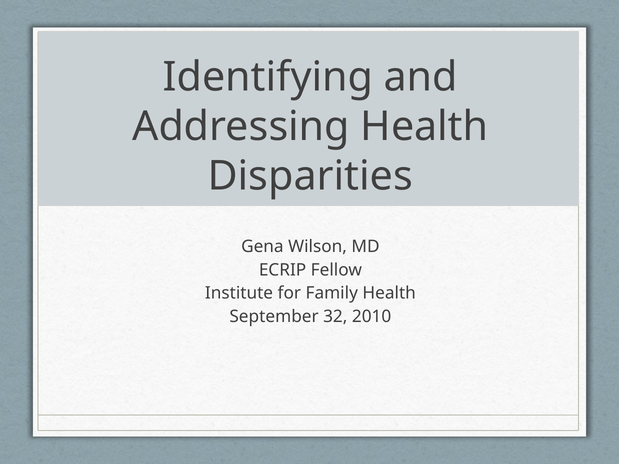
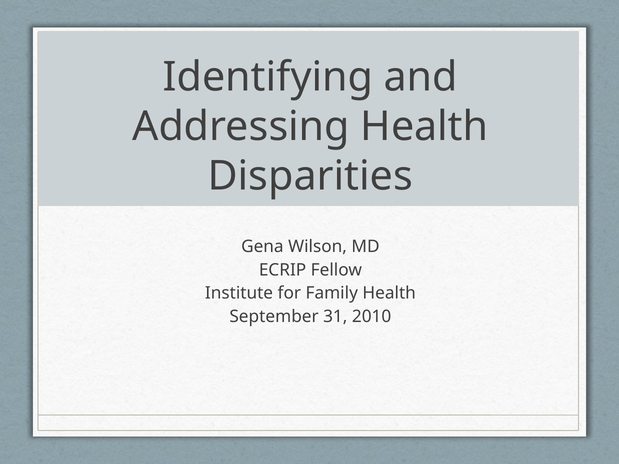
32: 32 -> 31 (335, 317)
